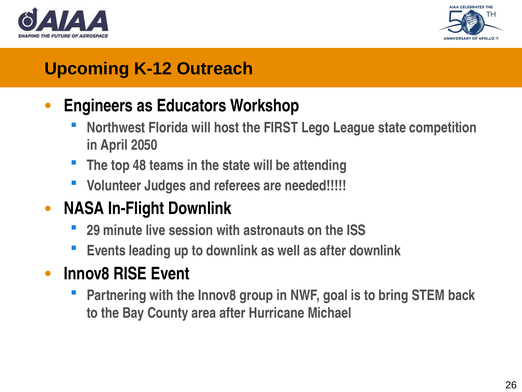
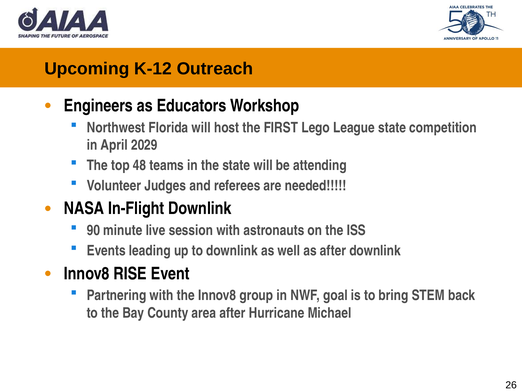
2050: 2050 -> 2029 (144, 145)
29: 29 -> 90 (93, 230)
